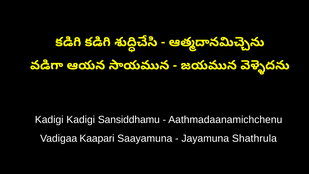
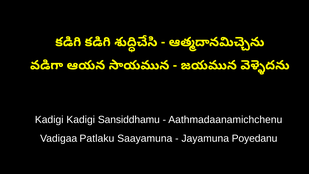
Kaapari: Kaapari -> Patlaku (97, 138)
Shathrula: Shathrula -> Poyedanu (255, 138)
